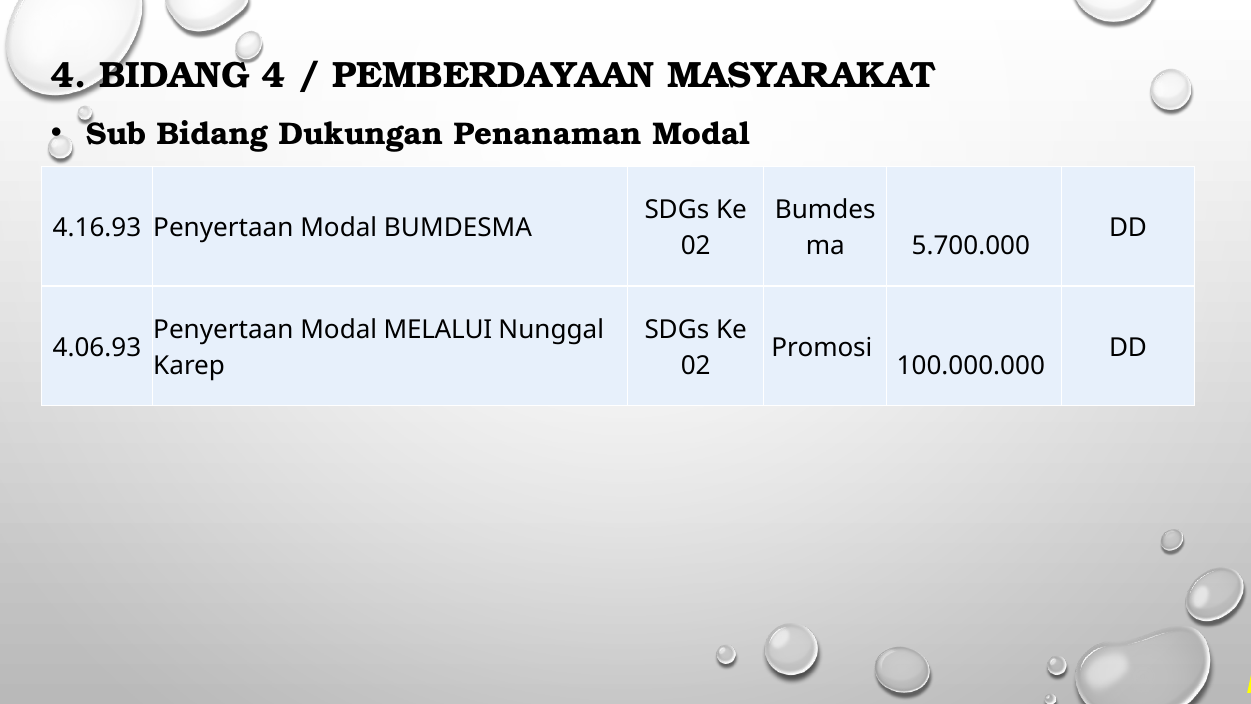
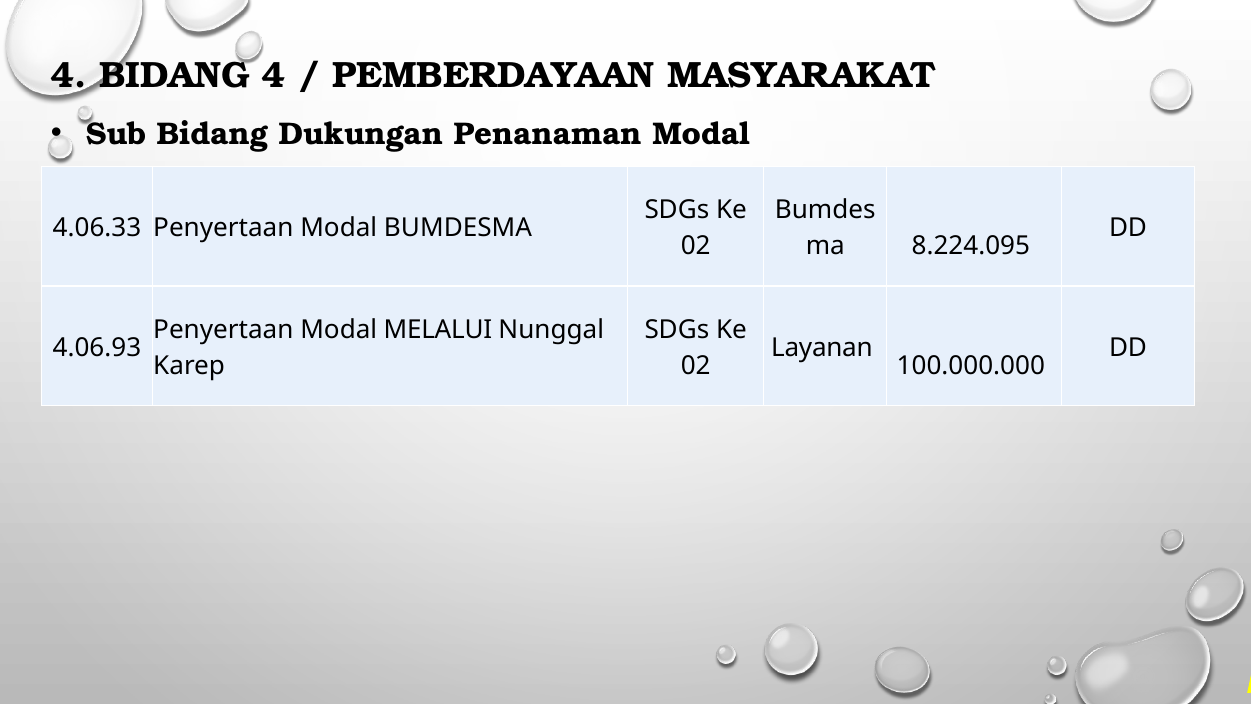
4.16.93: 4.16.93 -> 4.06.33 (97, 228)
5.700.000: 5.700.000 -> 8.224.095 (971, 246)
Promosi: Promosi -> Layanan (822, 348)
